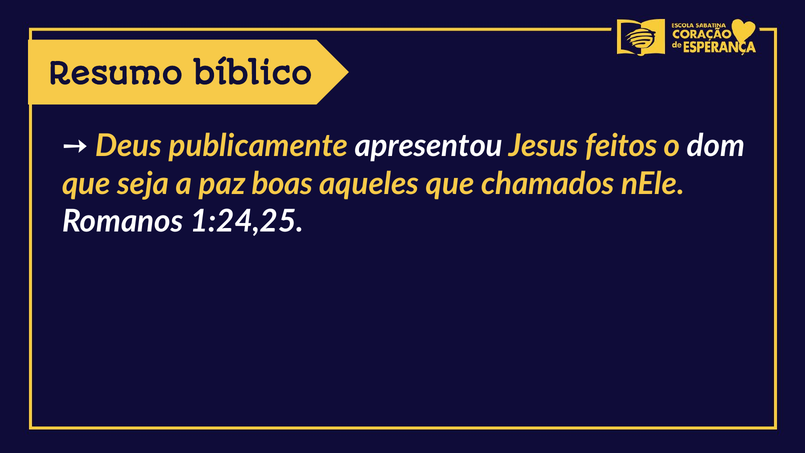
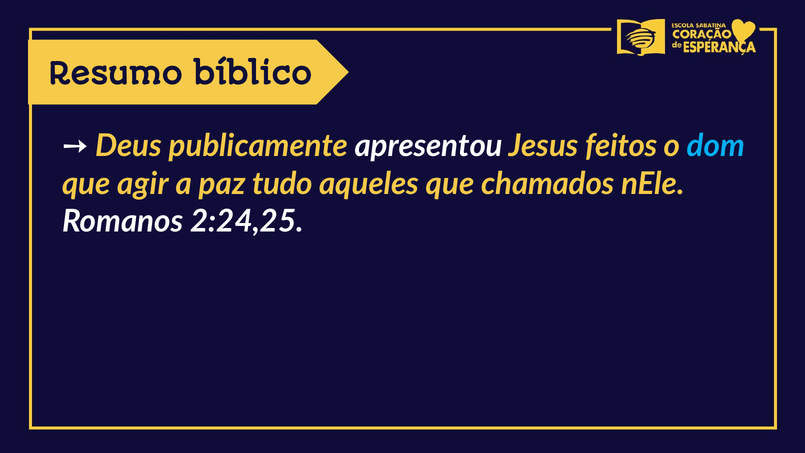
dom colour: white -> light blue (716, 146)
seja: seja -> agir (143, 184)
boas: boas -> tudo (282, 184)
1:24,25: 1:24,25 -> 2:24,25 (247, 221)
